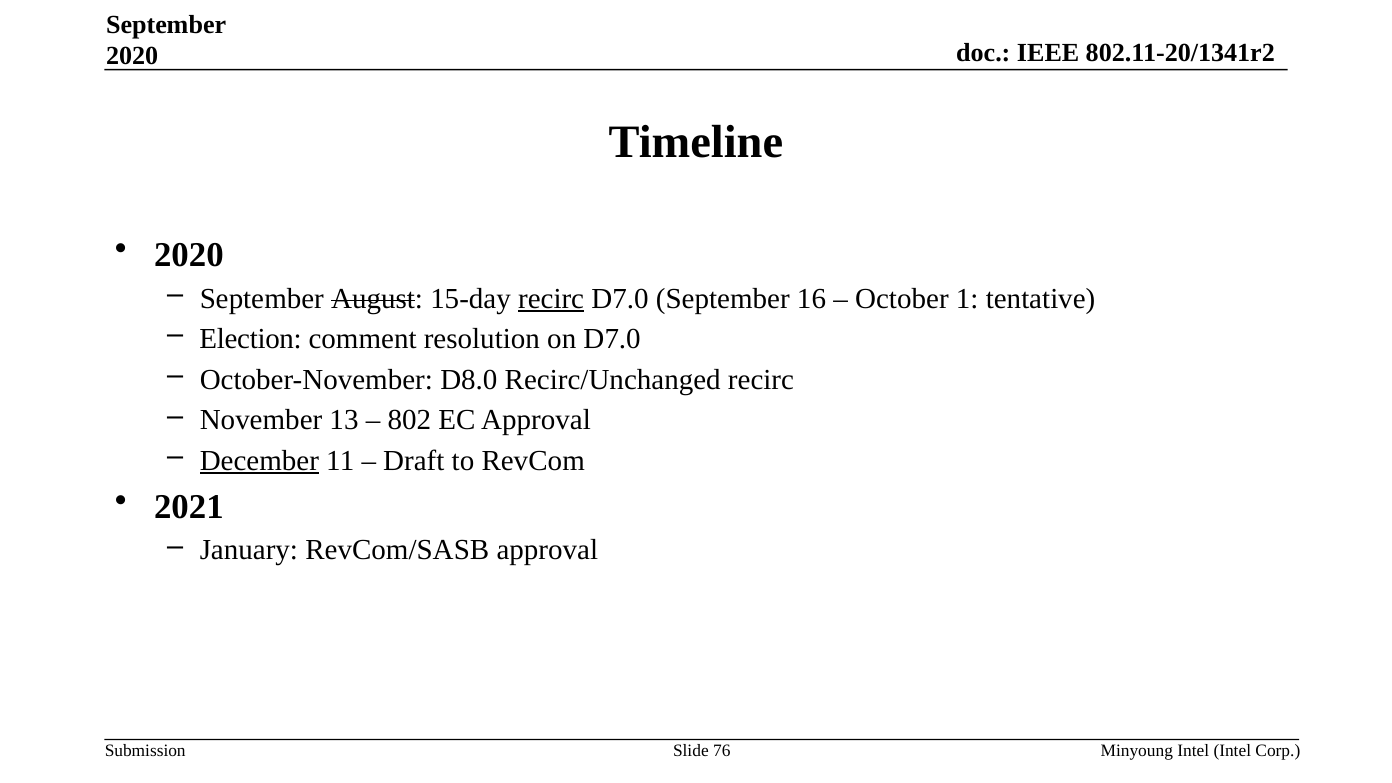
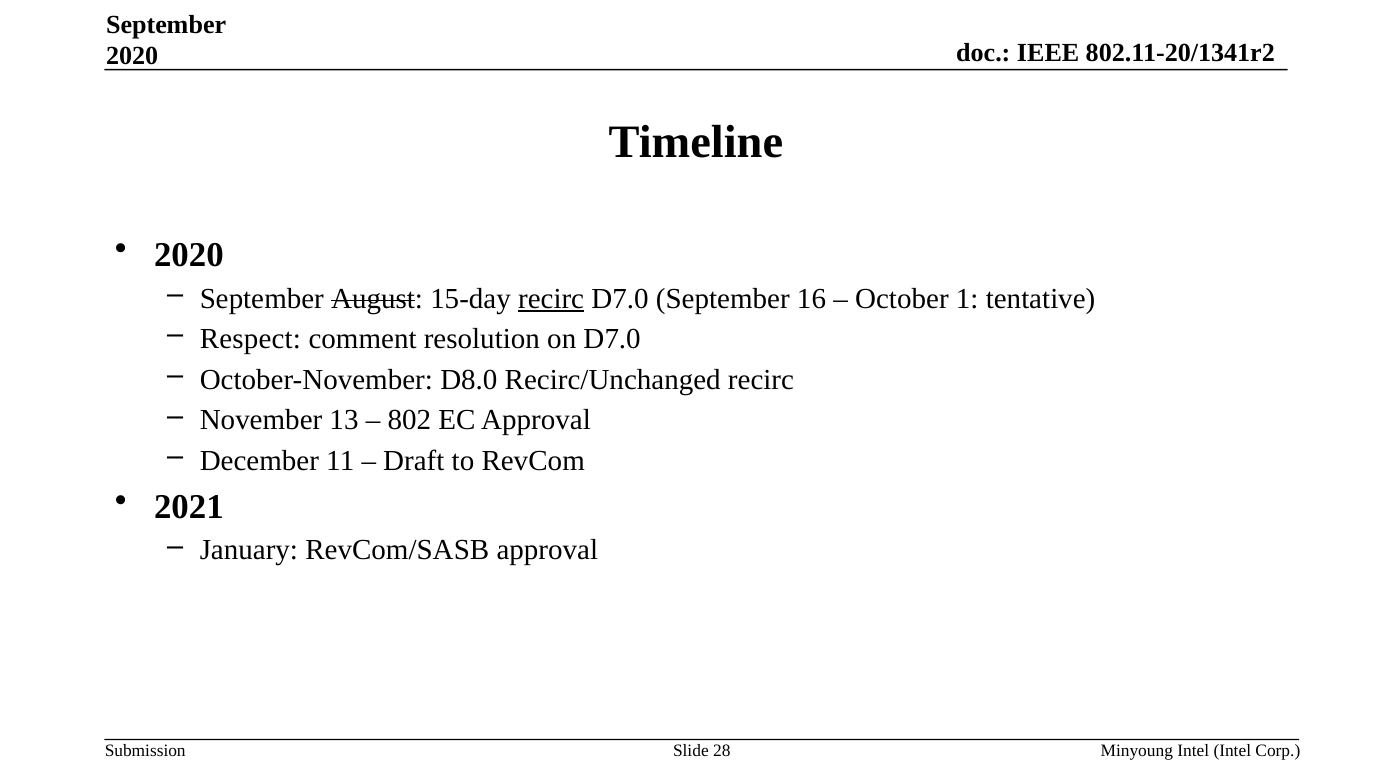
Election: Election -> Respect (250, 339)
December underline: present -> none (259, 461)
76: 76 -> 28 (722, 751)
